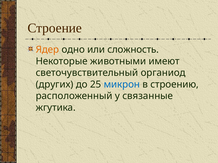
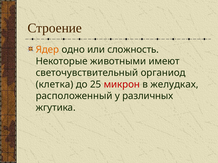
других: других -> клетка (54, 85)
микрон colour: blue -> red (122, 85)
строению: строению -> желудках (175, 85)
связанные: связанные -> различных (148, 96)
